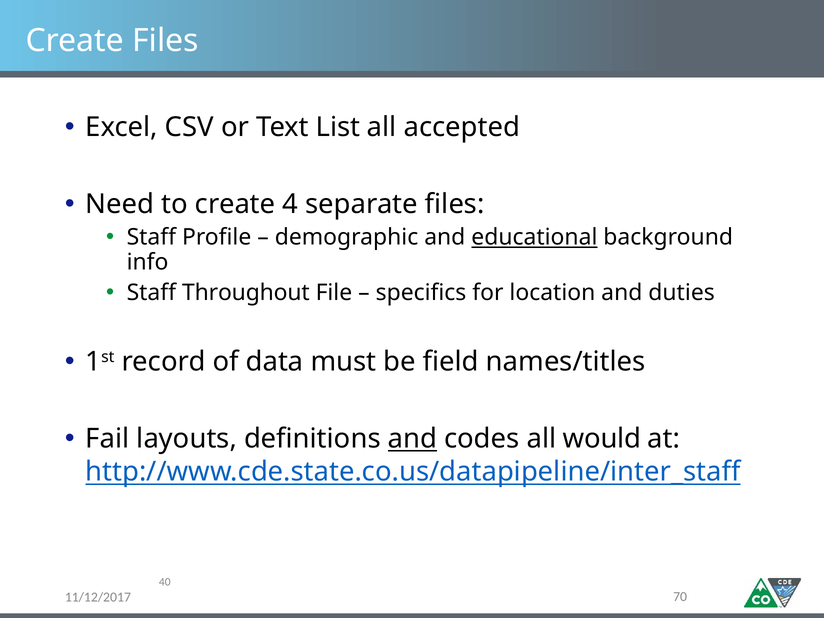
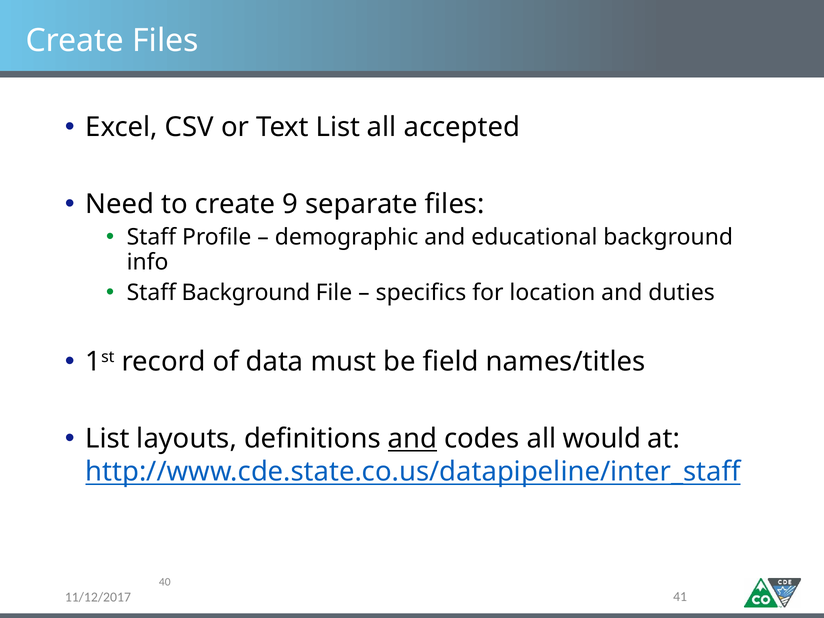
4: 4 -> 9 (290, 204)
educational underline: present -> none (534, 237)
Staff Throughout: Throughout -> Background (246, 292)
Fail: Fail -> List (108, 439)
70: 70 -> 41 (680, 597)
